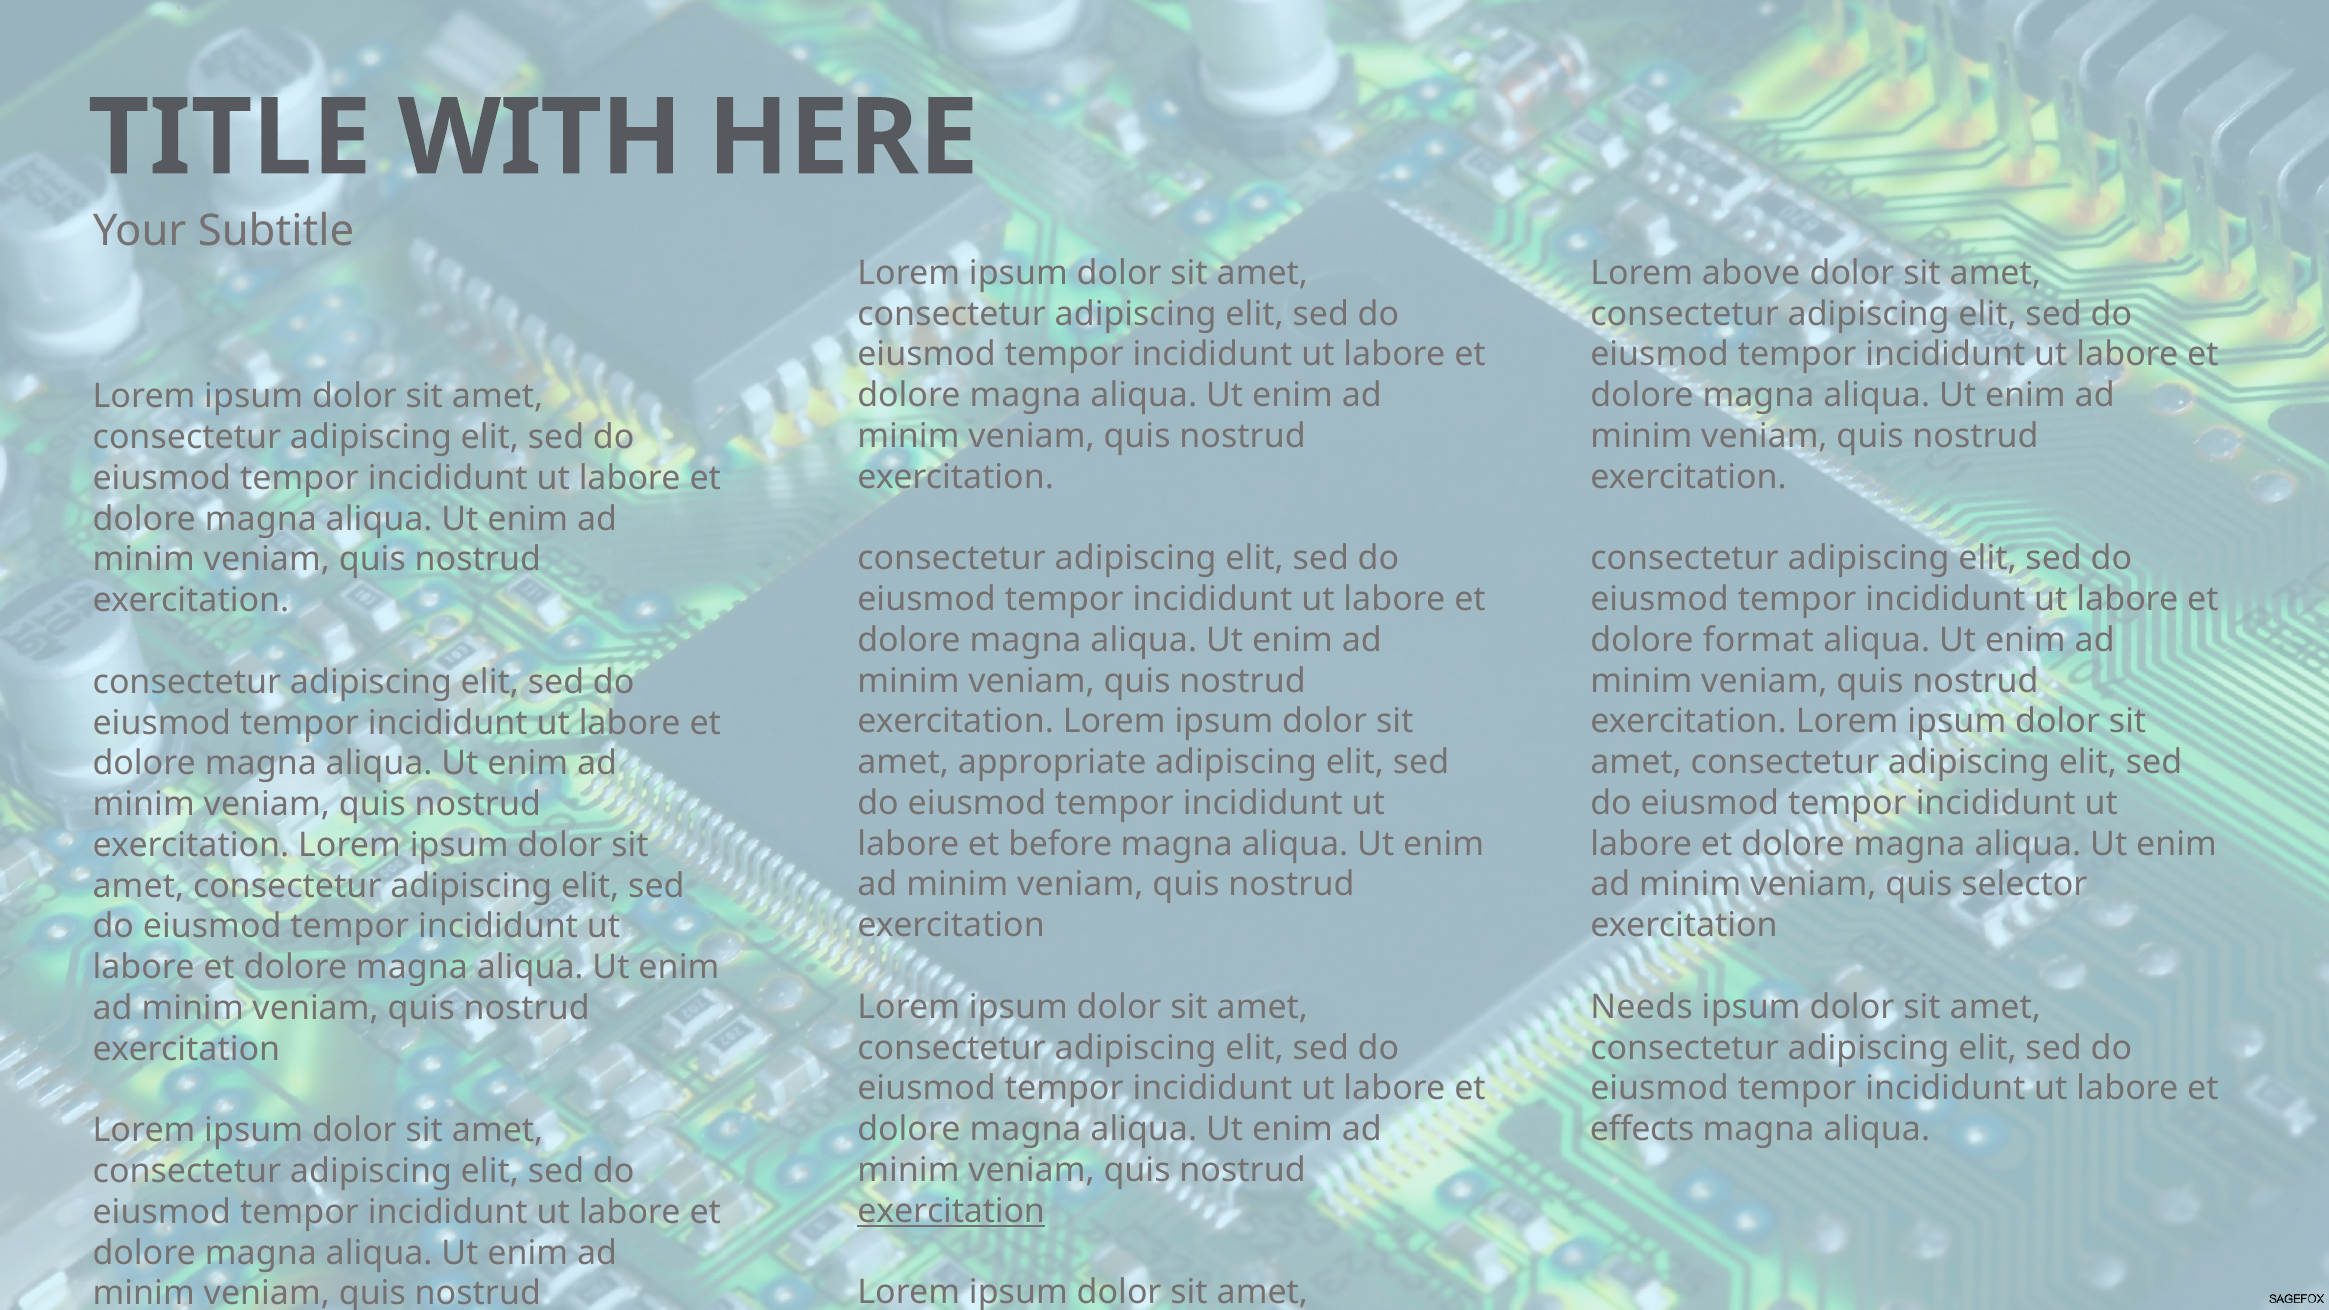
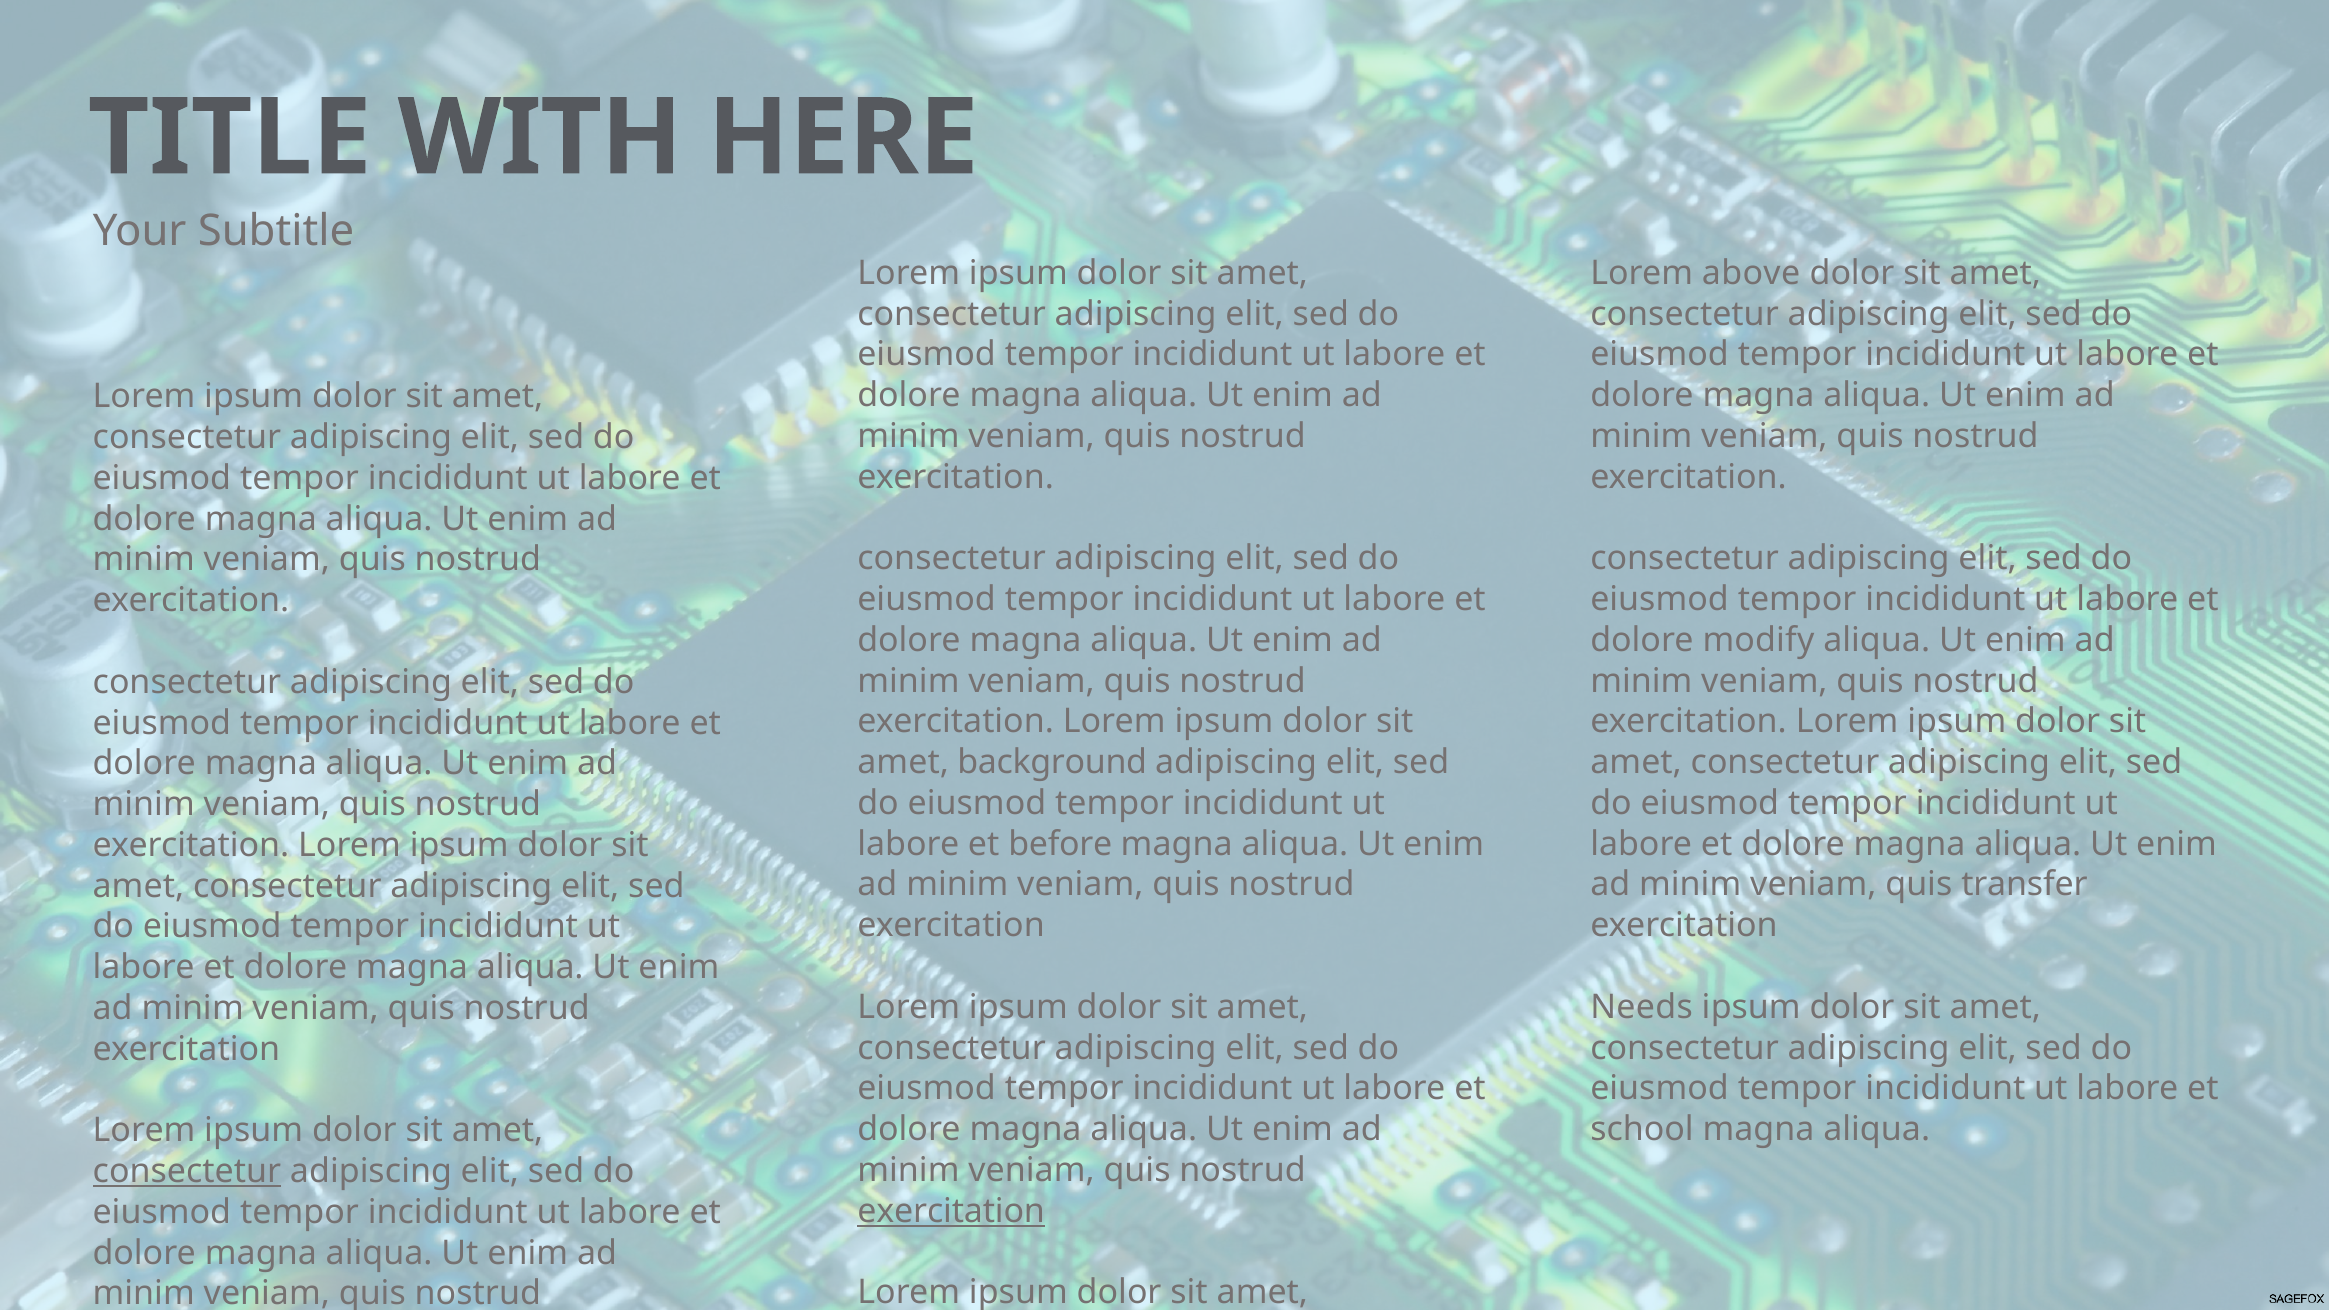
format: format -> modify (1758, 640)
appropriate: appropriate -> background (1052, 762)
selector: selector -> transfer (2024, 885)
effects: effects -> school (1642, 1129)
consectetur underline: none -> present (187, 1171)
